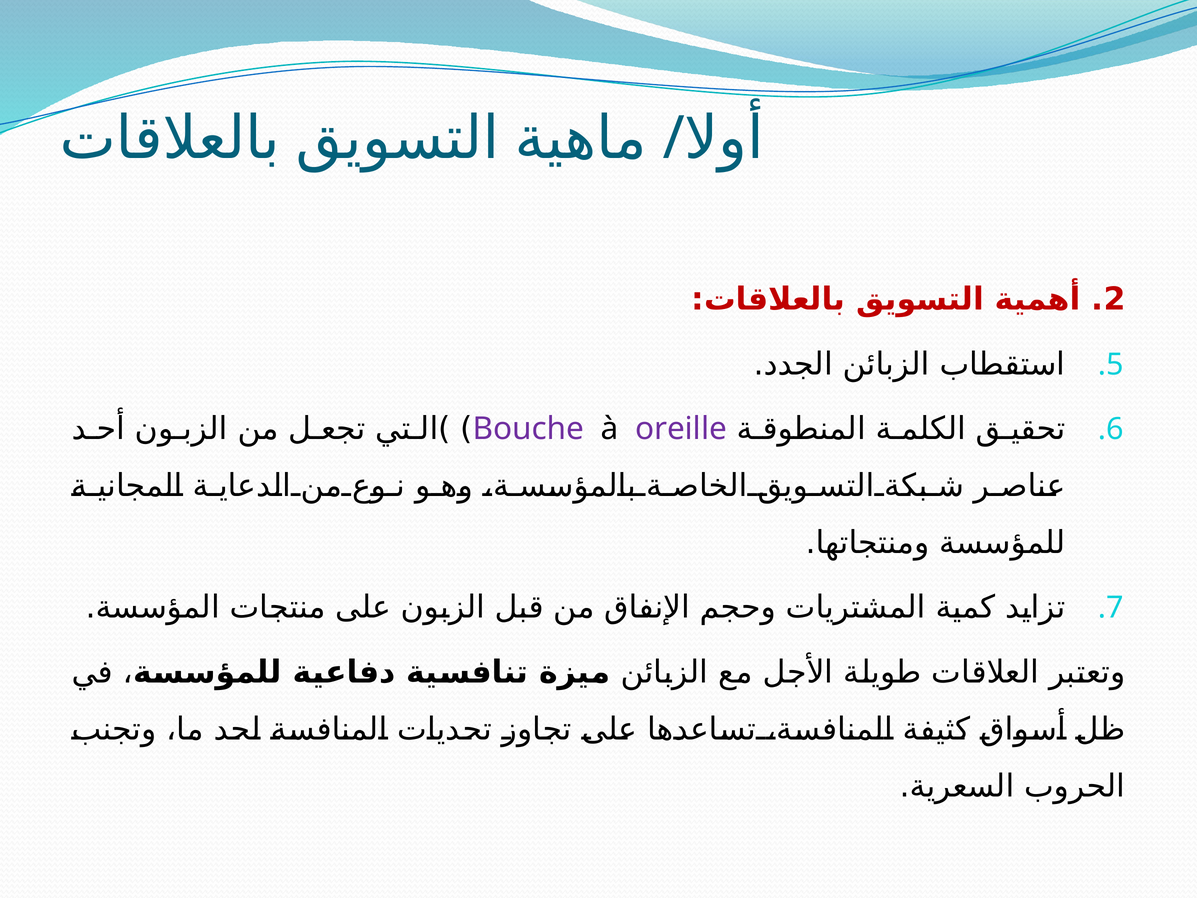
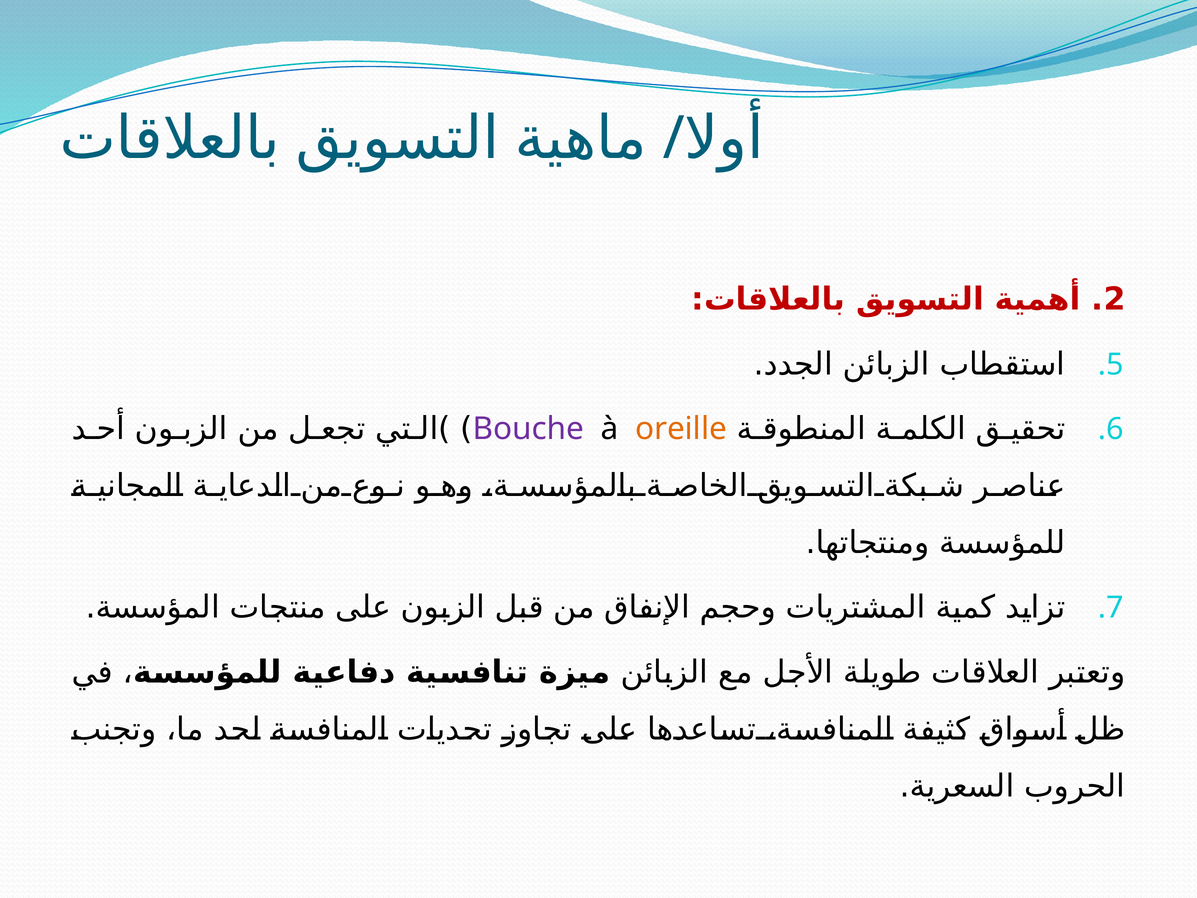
oreille colour: purple -> orange (681, 429)
